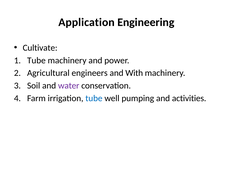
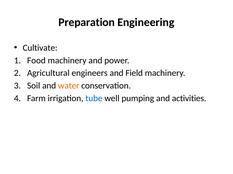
Application: Application -> Preparation (87, 22)
Tube: Tube -> Food (36, 61)
With: With -> Field (134, 73)
water colour: purple -> orange (69, 86)
